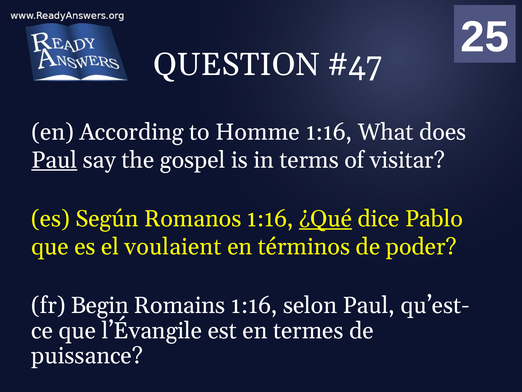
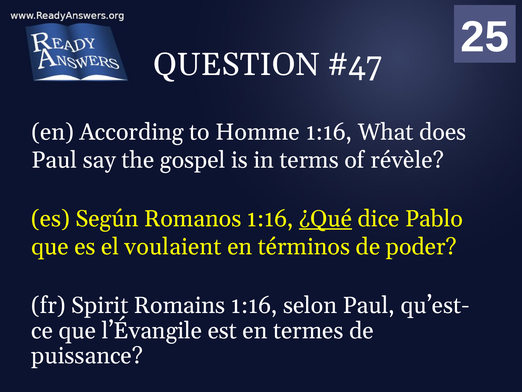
Paul underline: present -> none (54, 160)
visitar: visitar -> révèle (407, 160)
Begin: Begin -> Spirit (100, 305)
